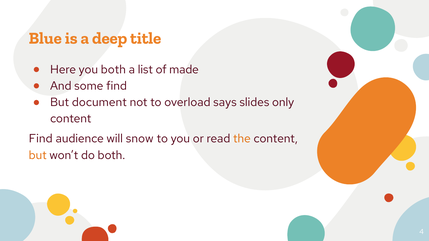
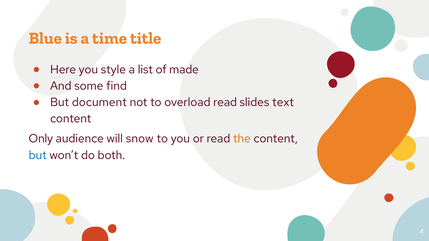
deep: deep -> time (110, 38)
you both: both -> style (113, 70)
overload says: says -> read (225, 102)
only: only -> text (283, 102)
Find: Find -> Only (41, 139)
but colour: orange -> blue (38, 155)
